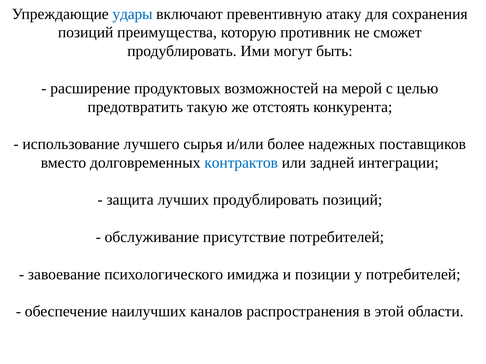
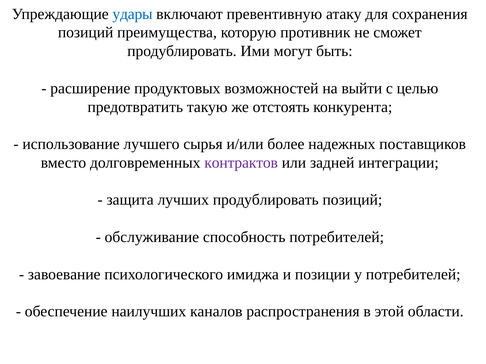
мерой: мерой -> выйти (362, 88)
контрактов colour: blue -> purple (241, 163)
присутствие: присутствие -> способность (244, 237)
